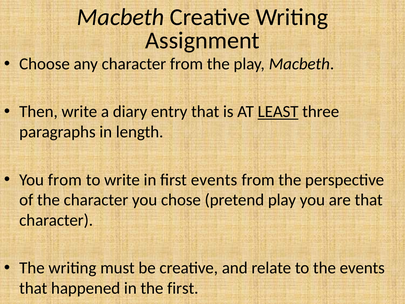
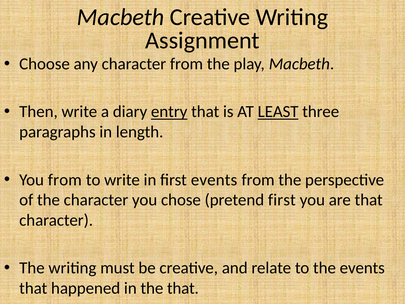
entry underline: none -> present (169, 112)
pretend play: play -> first (282, 200)
the first: first -> that (183, 288)
